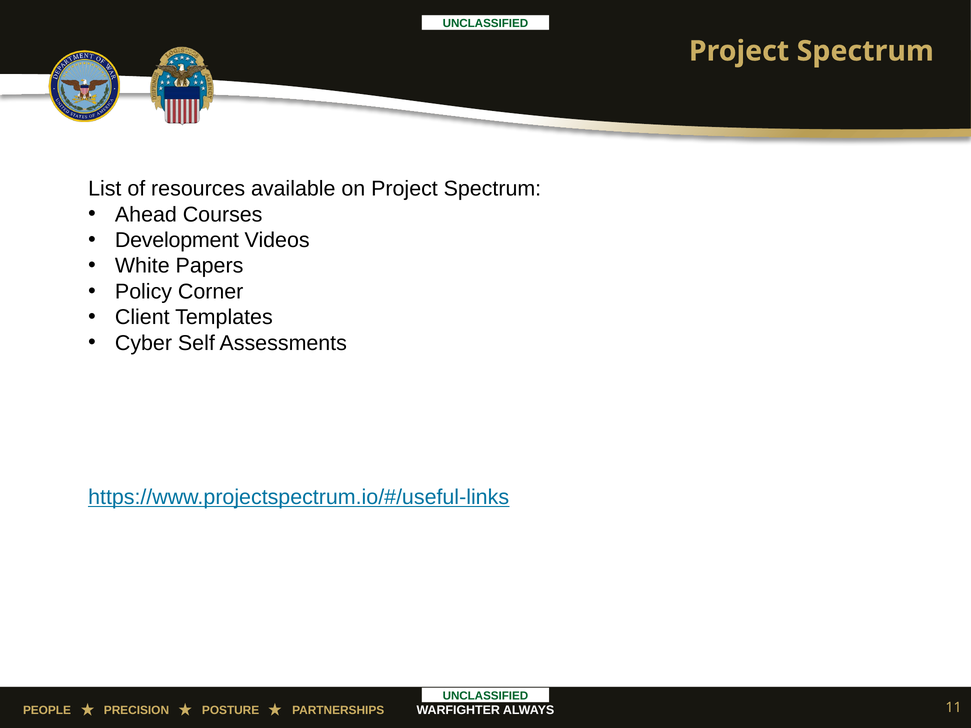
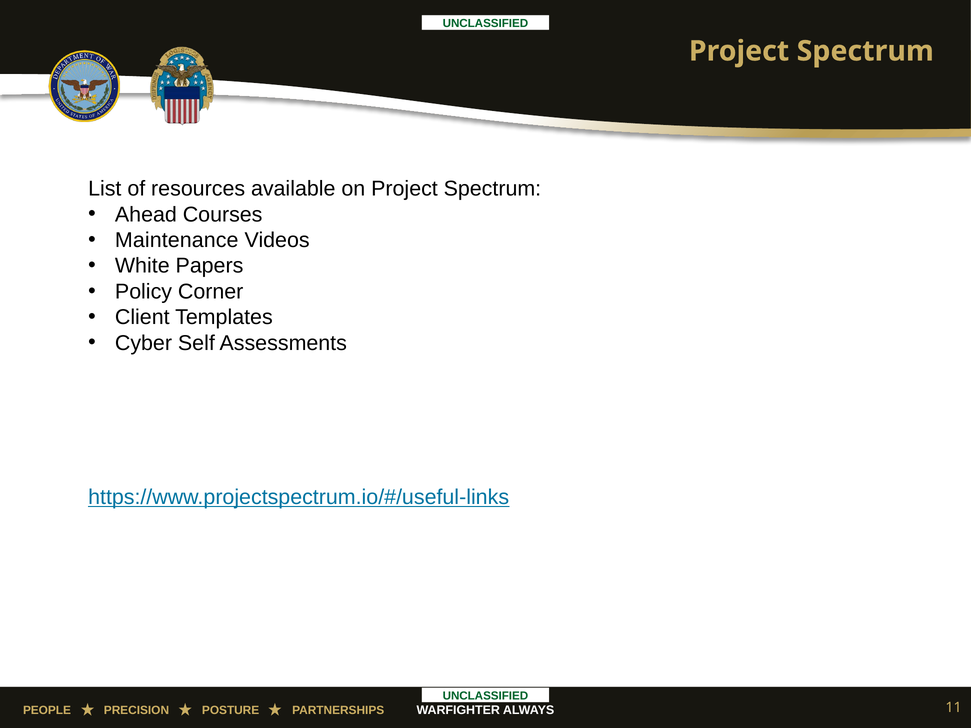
Development: Development -> Maintenance (177, 240)
